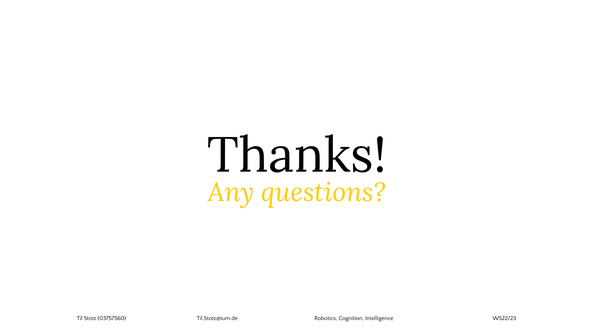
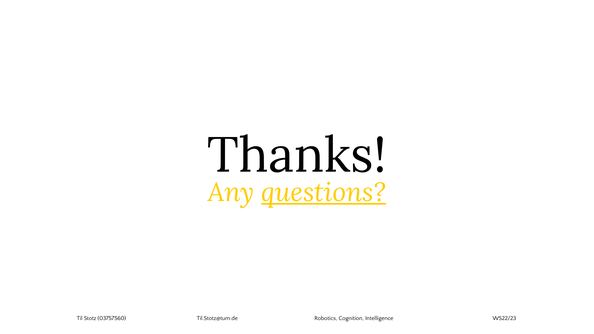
questions underline: none -> present (324, 193)
